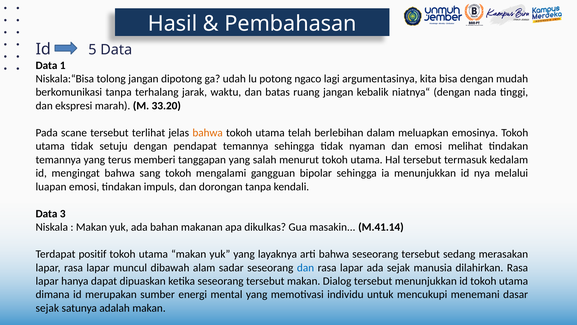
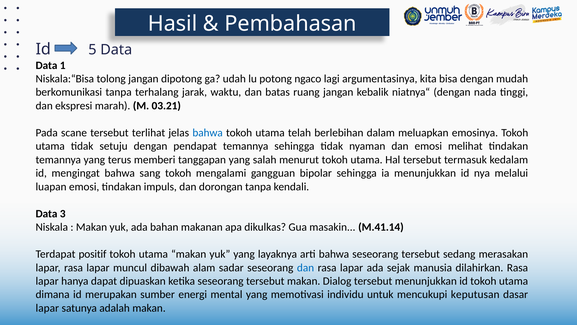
33.20: 33.20 -> 03.21 (166, 106)
bahwa colour: orange -> blue (208, 133)
menemani: menemani -> keputusan (475, 294)
sejak: sejak -> lapar (47, 308)
